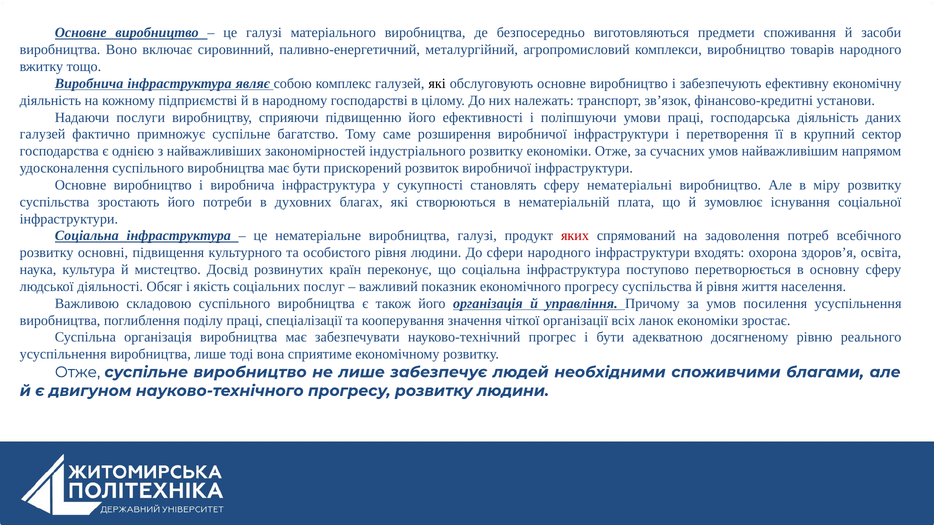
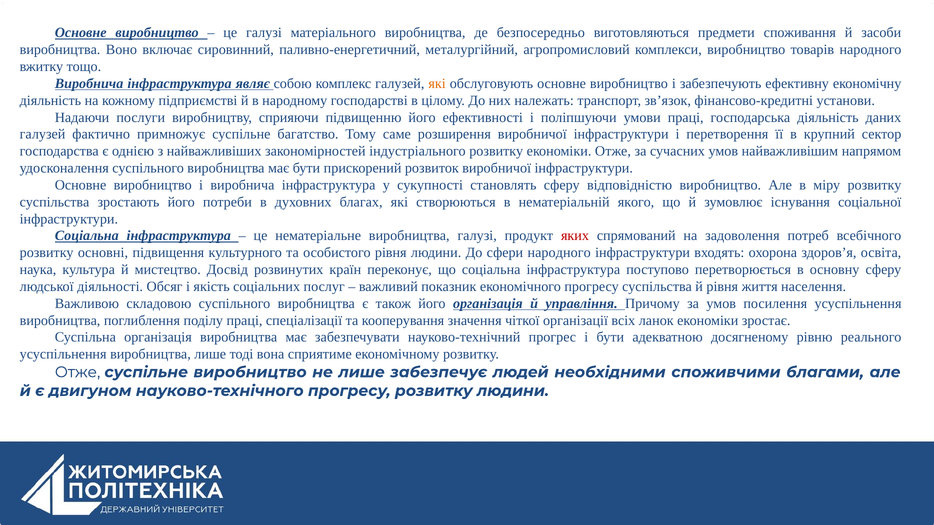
які colour: black -> orange (437, 84)
нематеріальні: нематеріальні -> відповідністю (630, 185)
плата: плата -> якого (636, 202)
